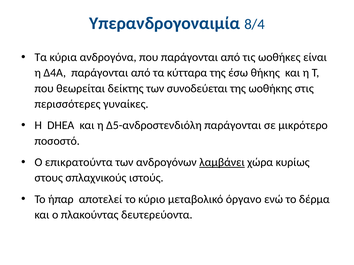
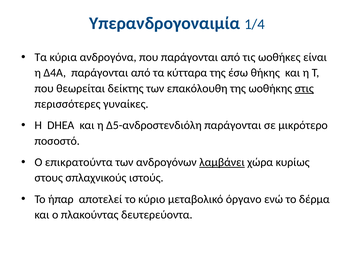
8/4: 8/4 -> 1/4 (255, 24)
συνοδεύεται: συνοδεύεται -> επακόλουθη (197, 89)
στις underline: none -> present (304, 89)
